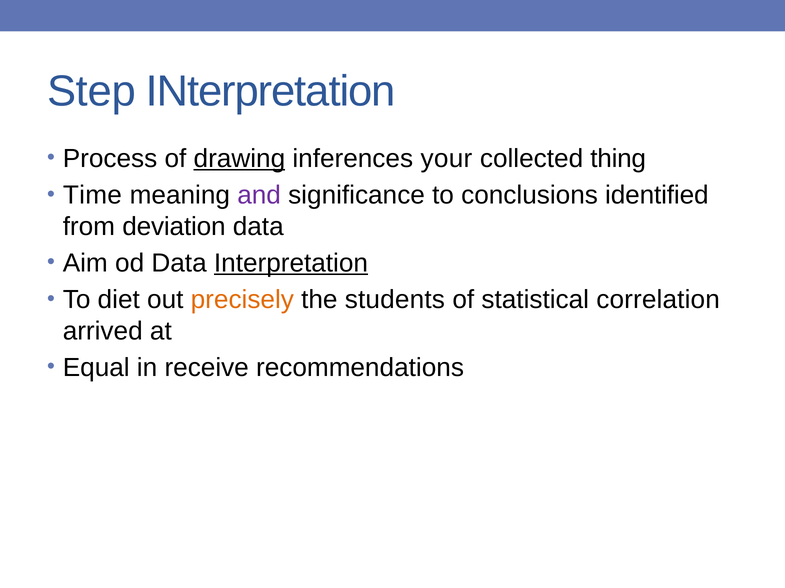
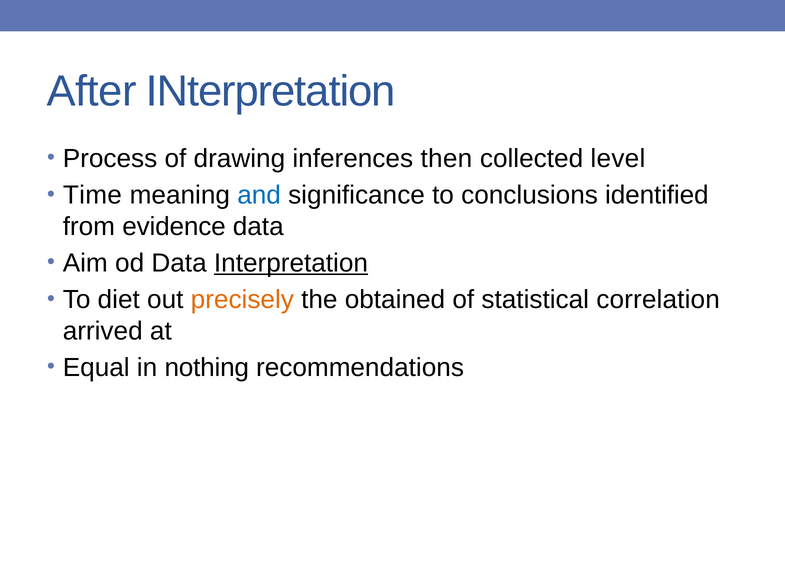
Step: Step -> After (92, 91)
drawing underline: present -> none (239, 159)
your: your -> then (446, 159)
thing: thing -> level (618, 159)
and colour: purple -> blue (259, 195)
deviation: deviation -> evidence (174, 227)
students: students -> obtained (395, 300)
receive: receive -> nothing (207, 368)
